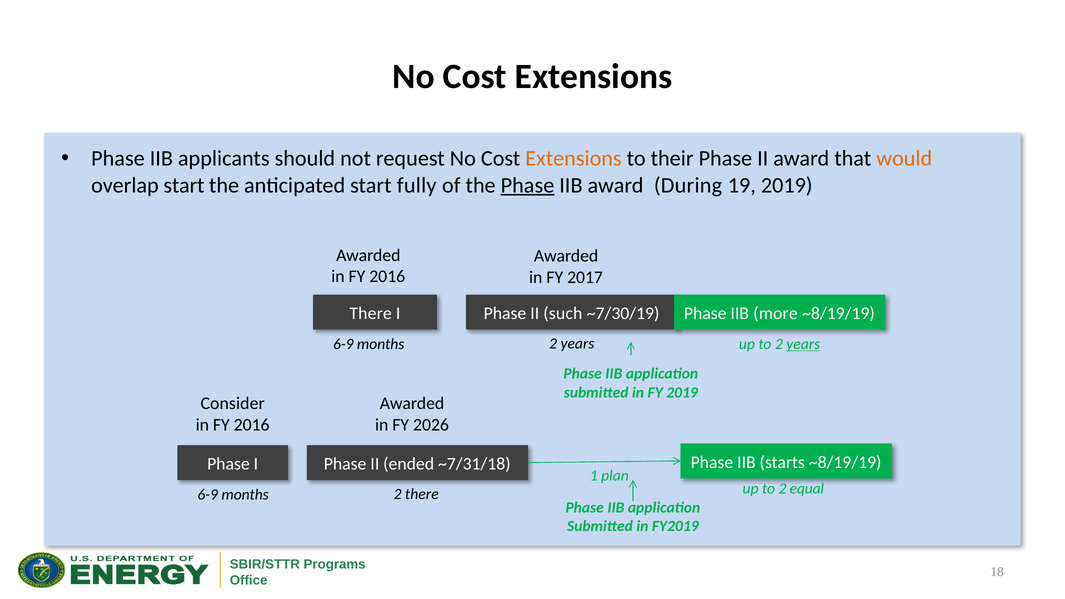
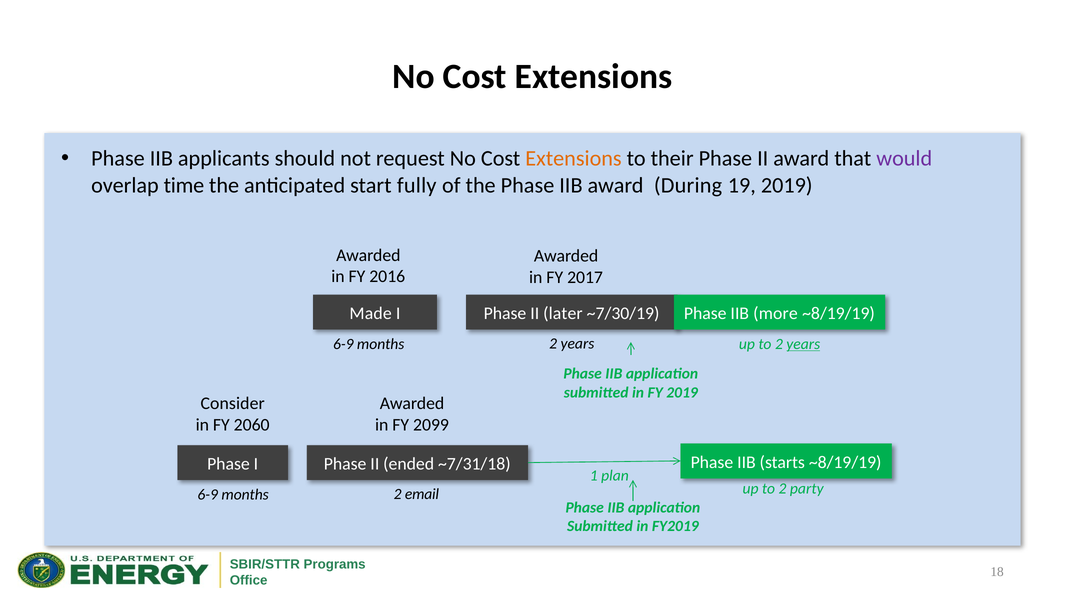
would colour: orange -> purple (904, 159)
overlap start: start -> time (184, 185)
Phase underline: present -> none (527, 185)
There: There -> Made (371, 313)
such: such -> later (563, 313)
2016: 2016 -> 2060 (252, 425)
2026: 2026 -> 2099 (431, 425)
equal: equal -> party (807, 489)
2 there: there -> email (422, 494)
